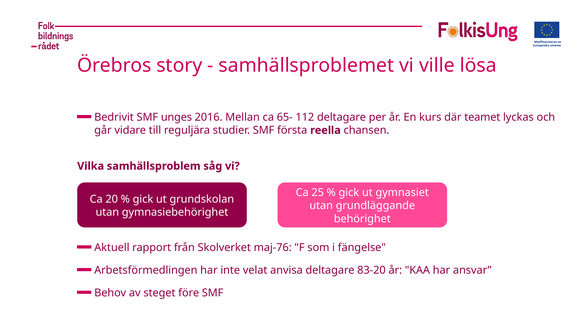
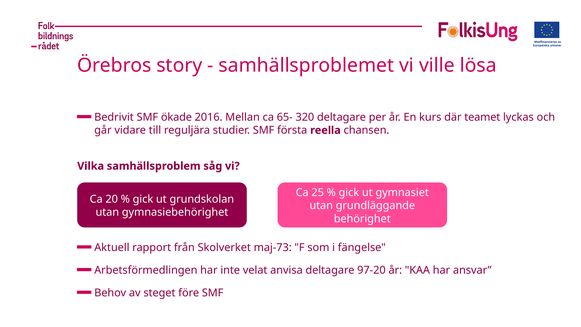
unges: unges -> ökade (176, 117)
112: 112 -> 320 (305, 117)
maj-76: maj-76 -> maj-73 (273, 247)
83-20: 83-20 -> 97-20 (371, 270)
